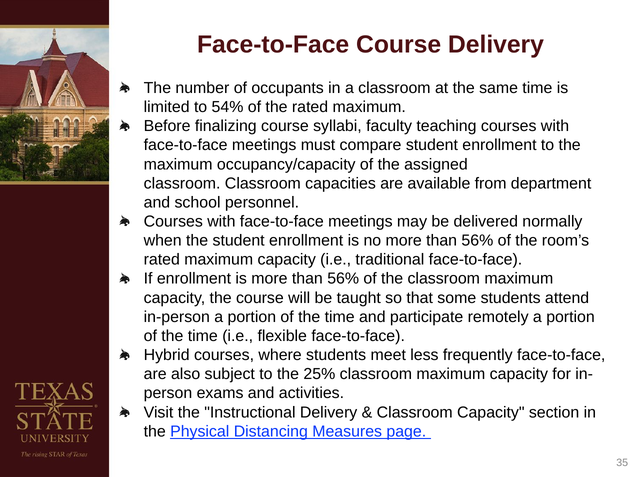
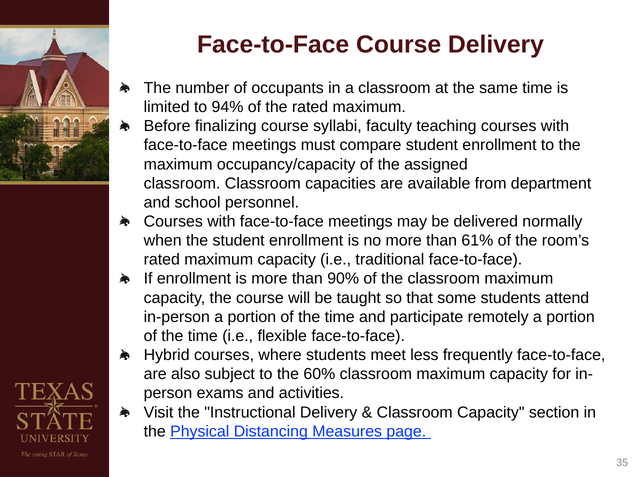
54%: 54% -> 94% (228, 107)
no more than 56%: 56% -> 61% (477, 241)
is more than 56%: 56% -> 90% (343, 279)
25%: 25% -> 60% (319, 374)
